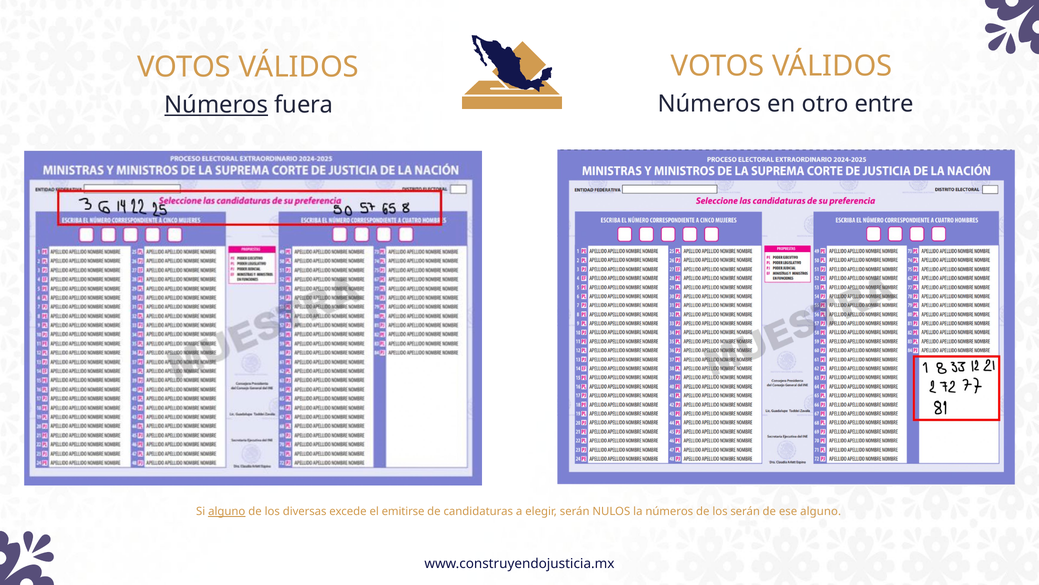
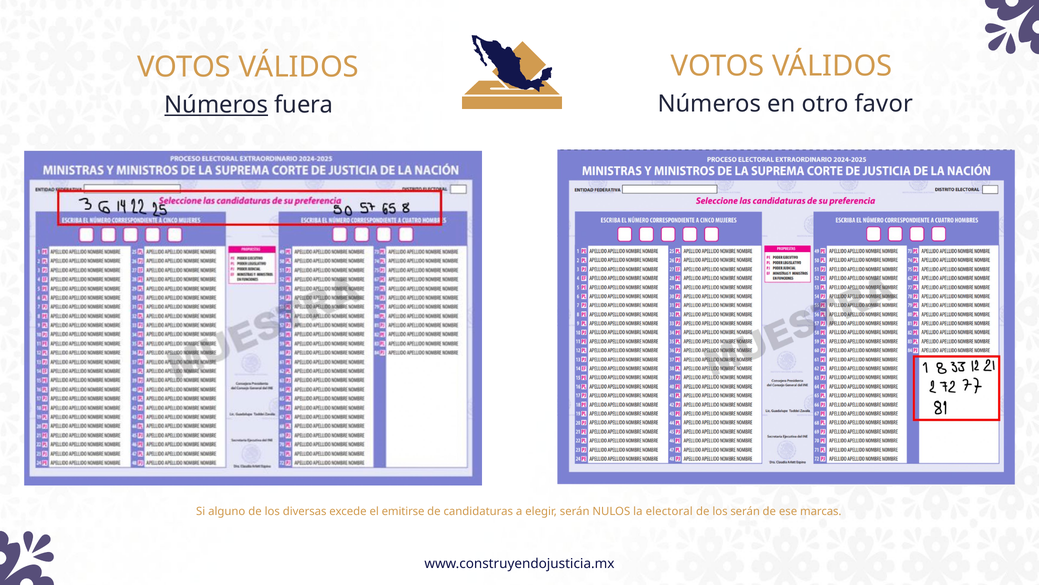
entre: entre -> favor (884, 104)
alguno underline: present -> none (227, 511)
la números: números -> electoral (669, 511)
ese alguno: alguno -> marcas (821, 511)
